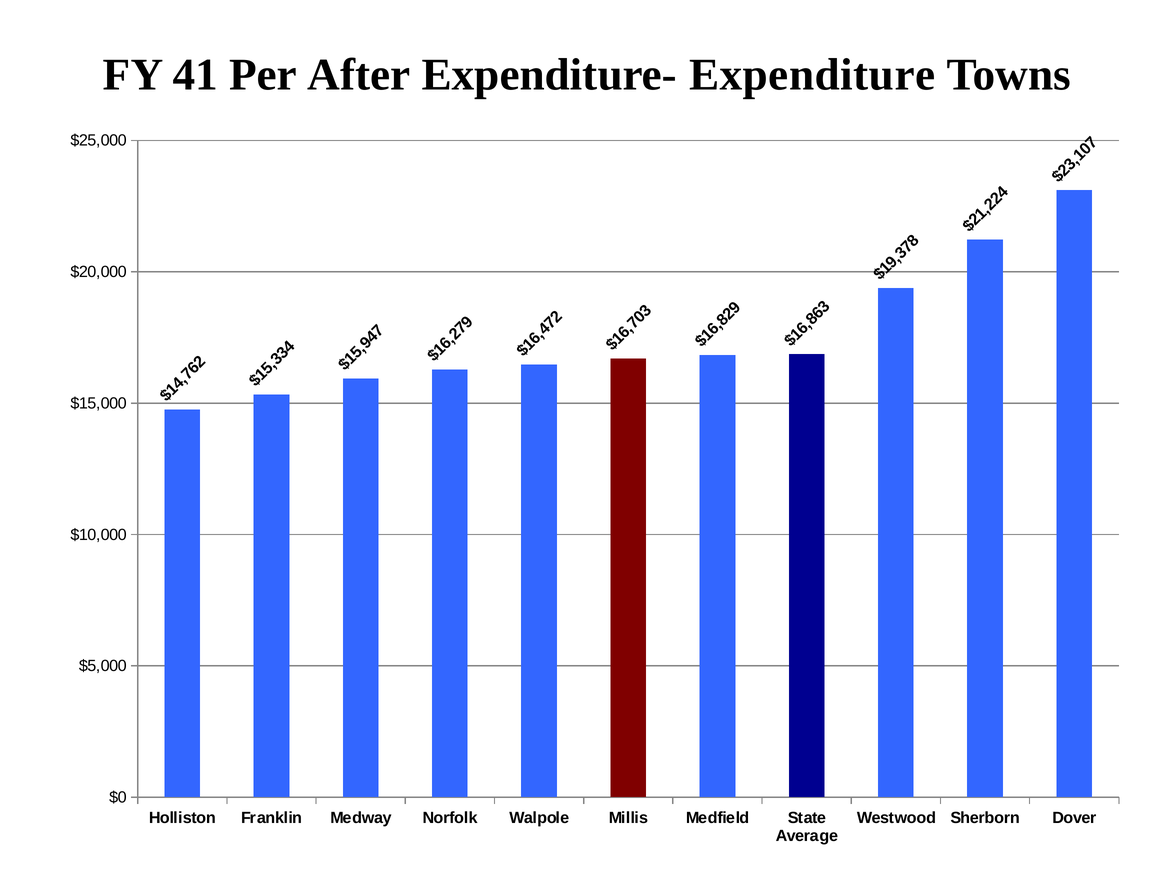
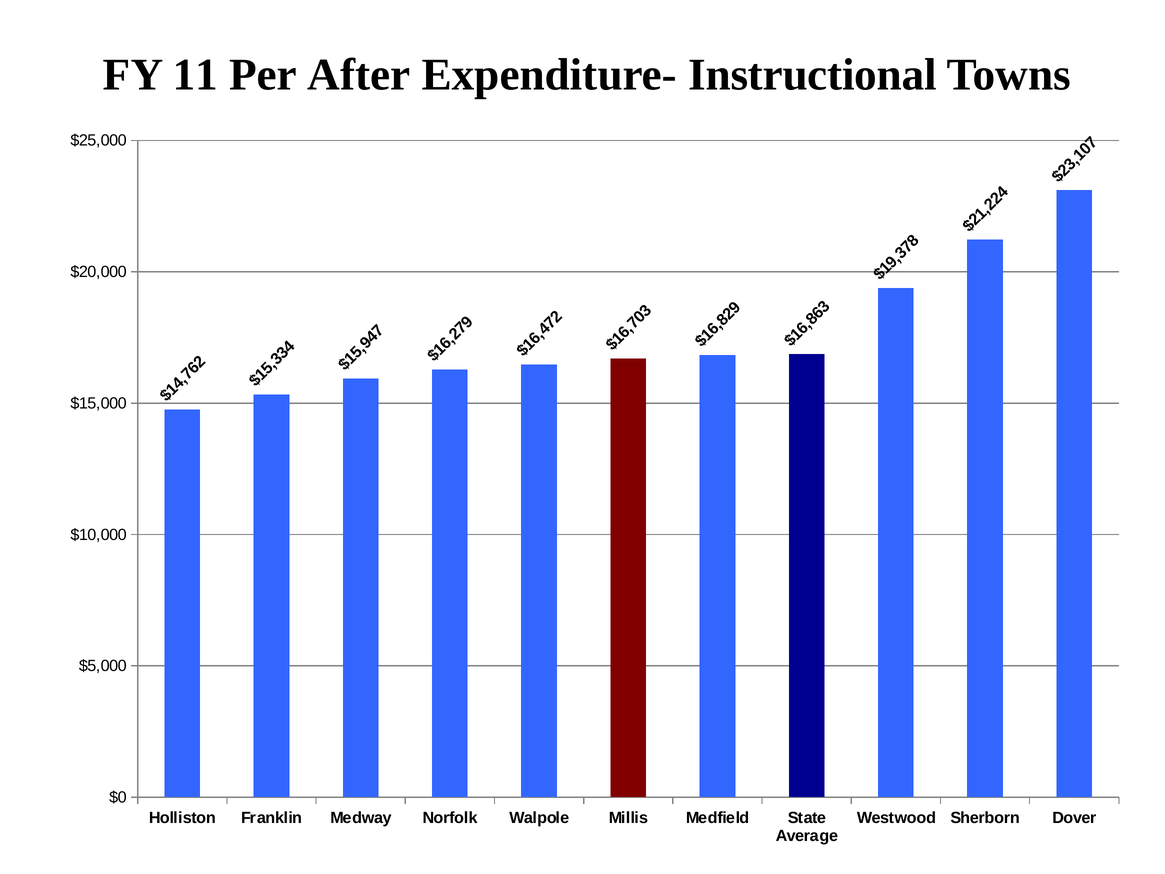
41: 41 -> 11 (195, 75)
Expenditure: Expenditure -> Instructional (812, 75)
